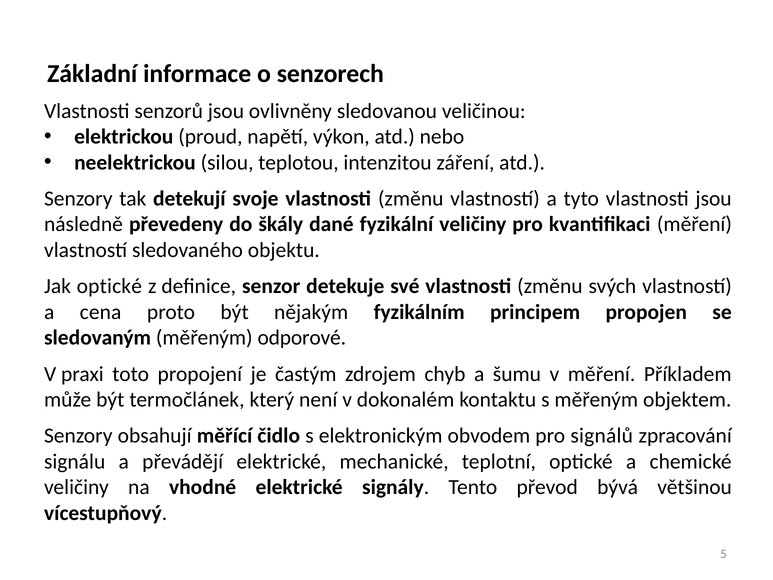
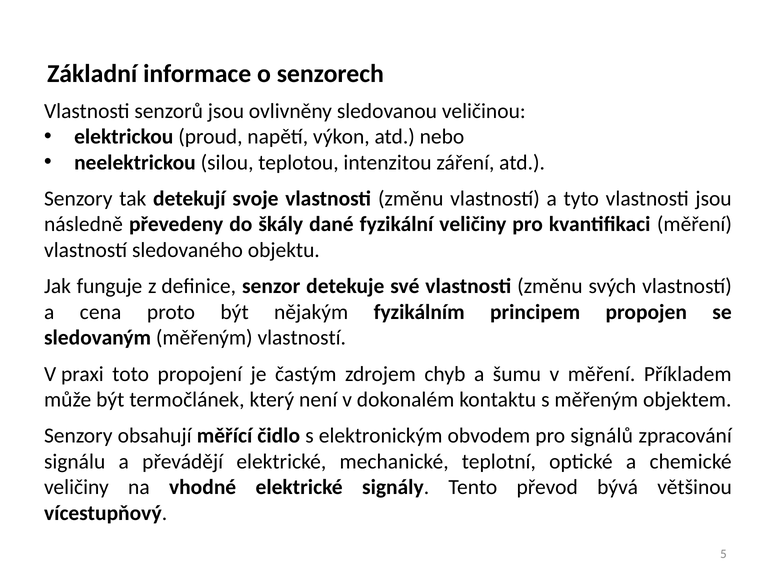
Jak optické: optické -> funguje (110, 286)
měřeným odporové: odporové -> vlastností (302, 338)
